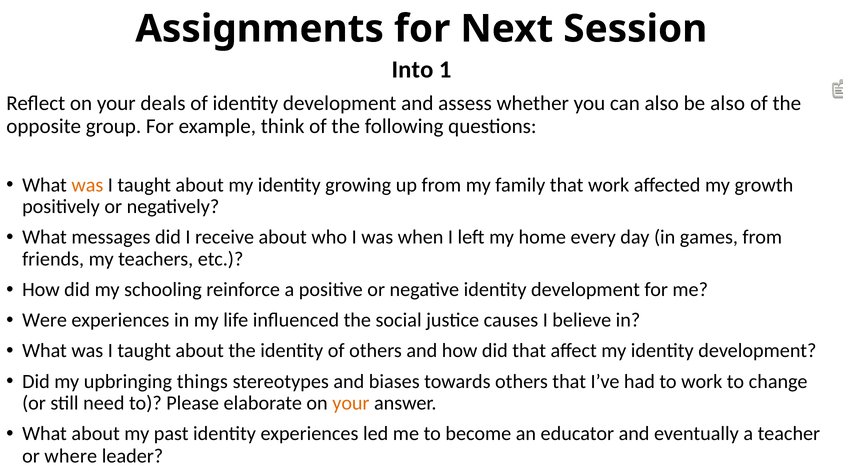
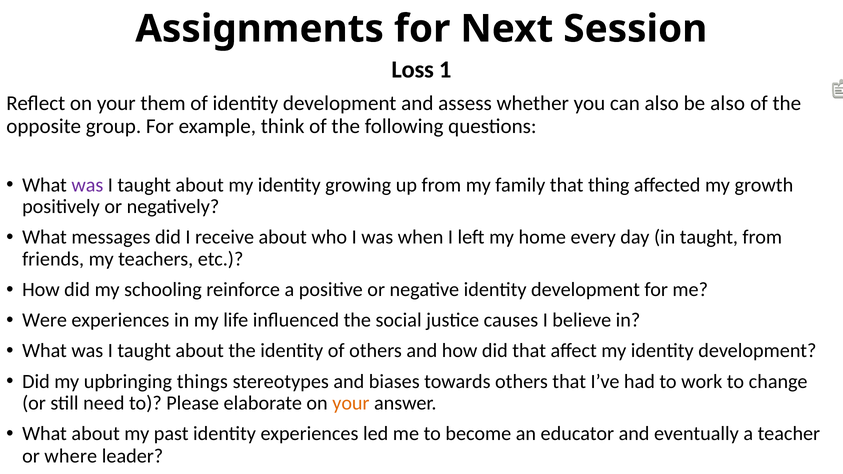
Into: Into -> Loss (413, 70)
deals: deals -> them (163, 103)
was colour: orange -> purple (87, 185)
that work: work -> thing (609, 185)
in games: games -> taught (709, 237)
